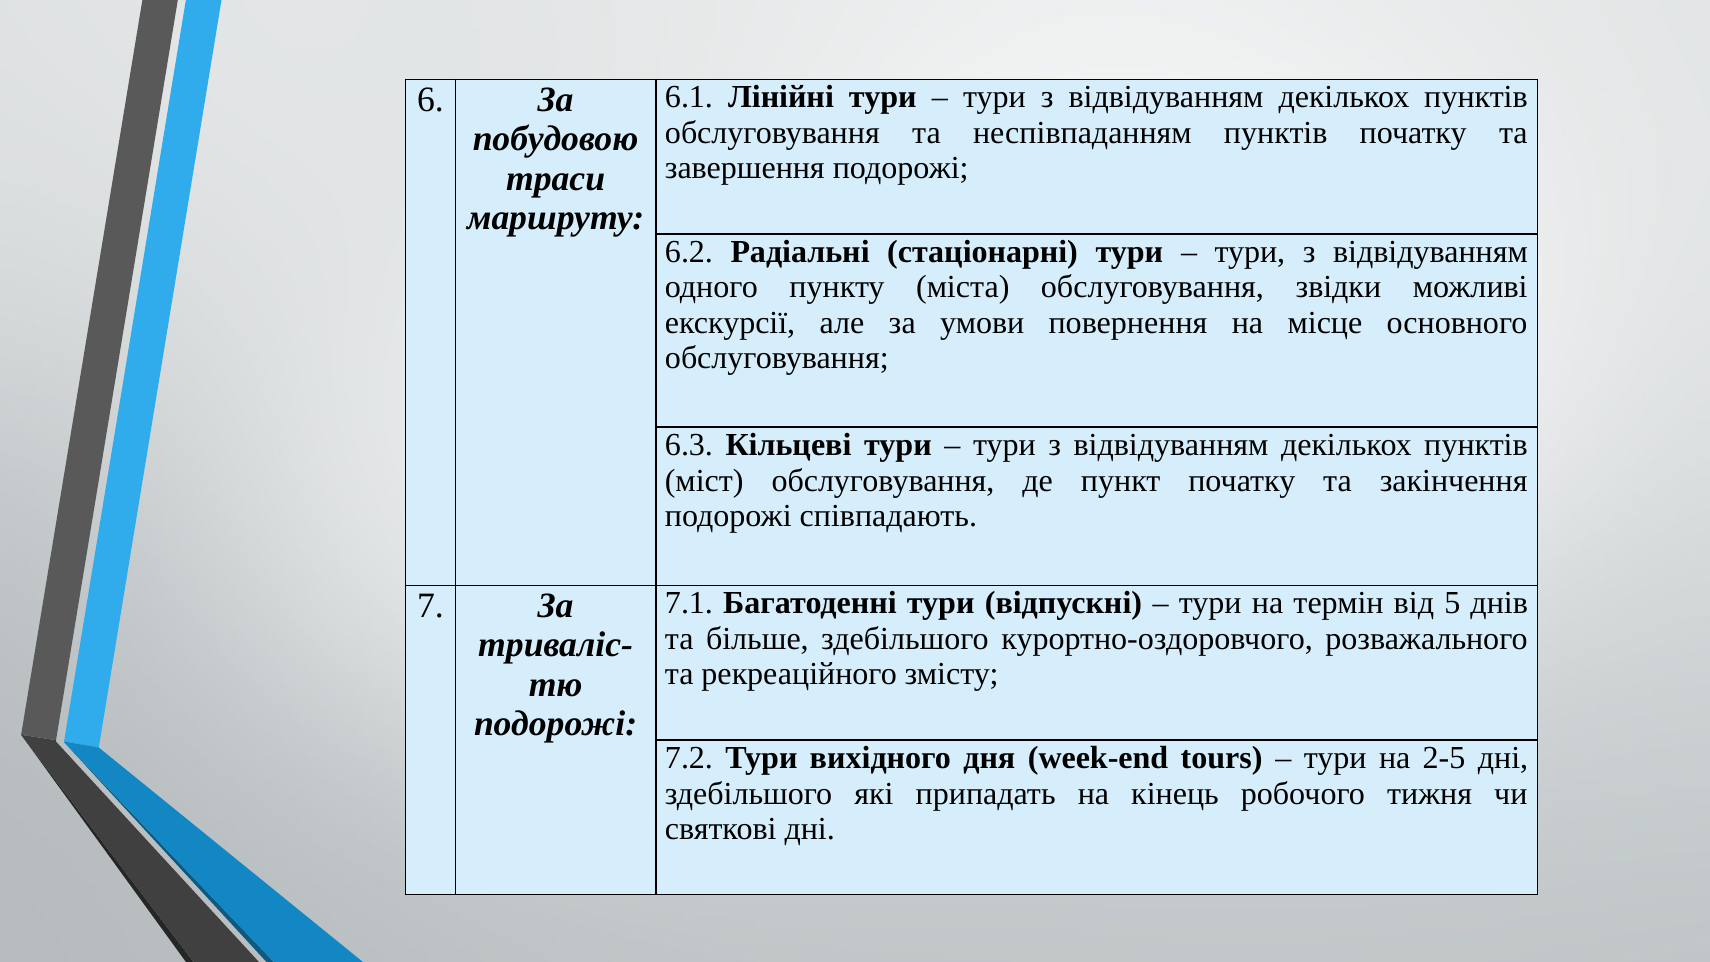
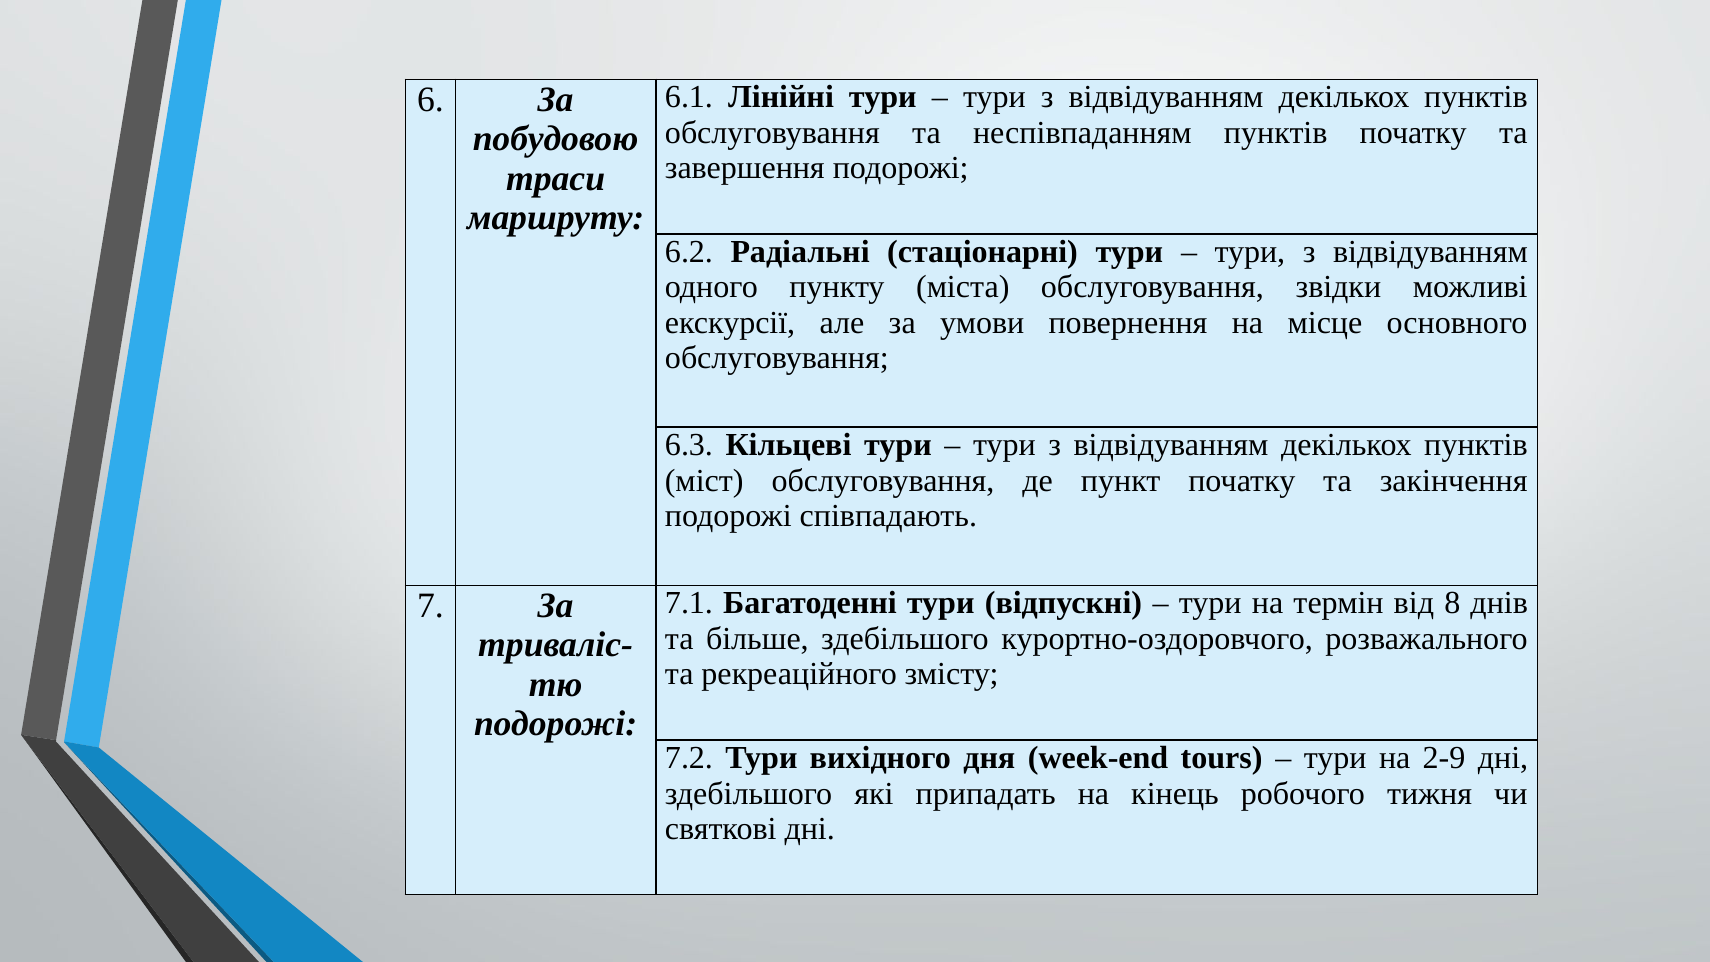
5: 5 -> 8 (1452, 603)
2-5: 2-5 -> 2-9 (1444, 758)
